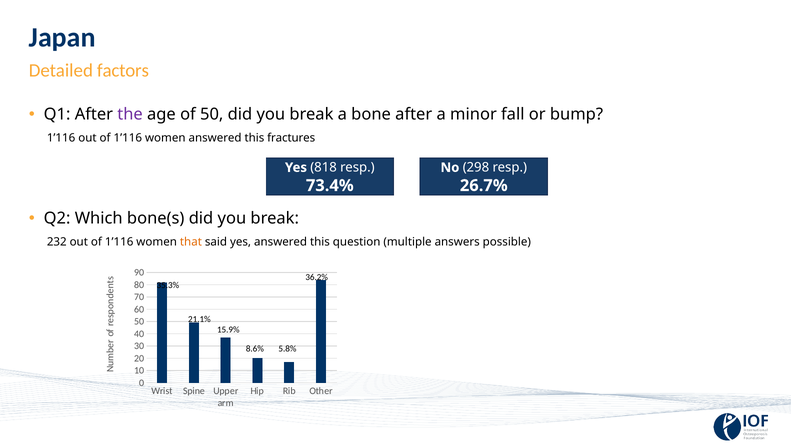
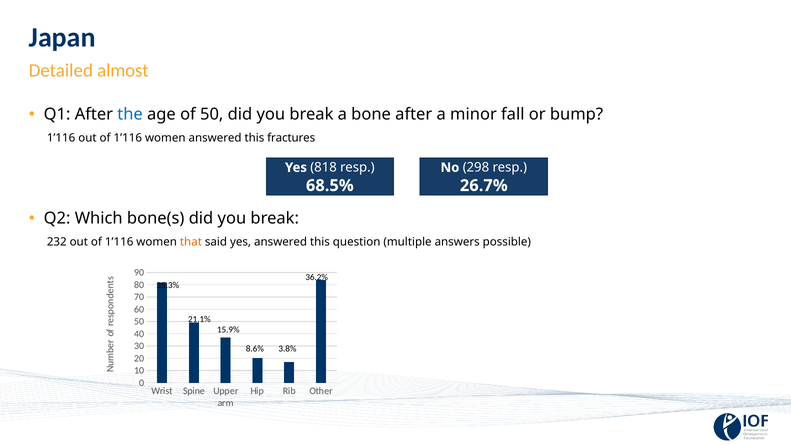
factors: factors -> almost (123, 70)
the colour: purple -> blue (130, 115)
73.4%: 73.4% -> 68.5% (330, 186)
5.8%: 5.8% -> 3.8% (287, 349)
